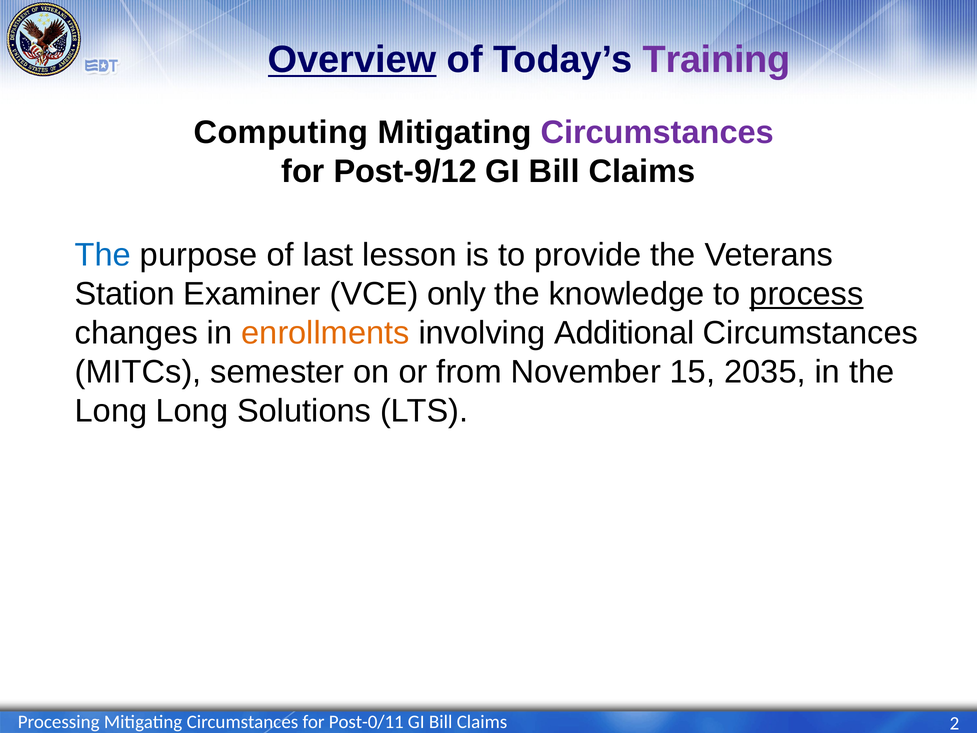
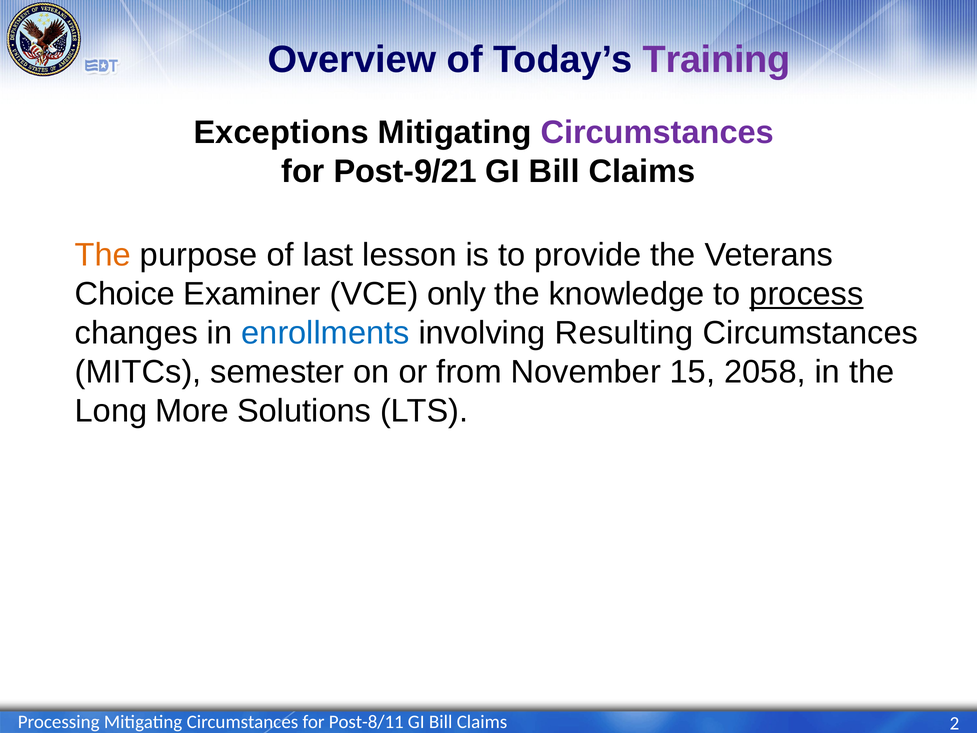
Overview underline: present -> none (352, 60)
Computing: Computing -> Exceptions (281, 132)
Post-9/12: Post-9/12 -> Post-9/21 (405, 172)
The colour: blue -> orange (103, 255)
Station: Station -> Choice (125, 294)
enrollments colour: orange -> blue (325, 333)
Additional: Additional -> Resulting (624, 333)
2035: 2035 -> 2058 (765, 372)
Long Long: Long -> More (192, 411)
Post-0/11: Post-0/11 -> Post-8/11 (366, 722)
